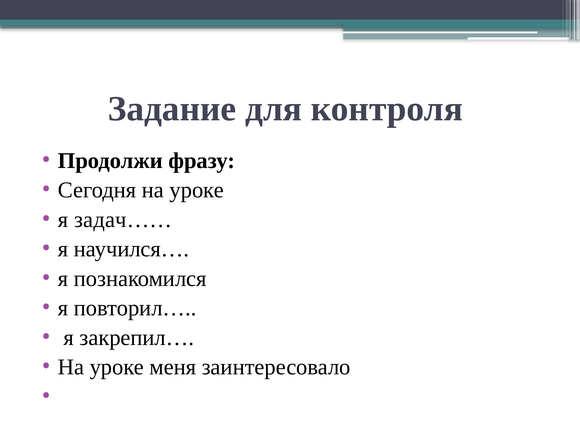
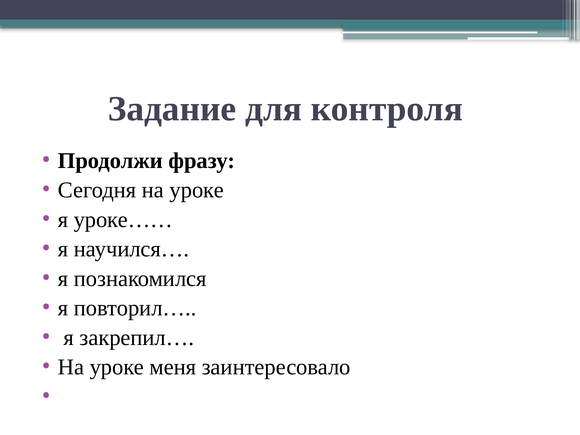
задач……: задач…… -> уроке…… (123, 220)
